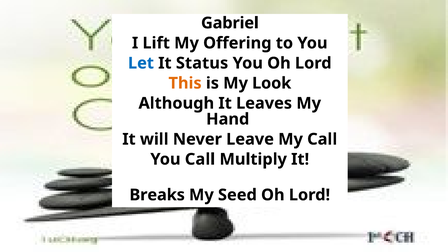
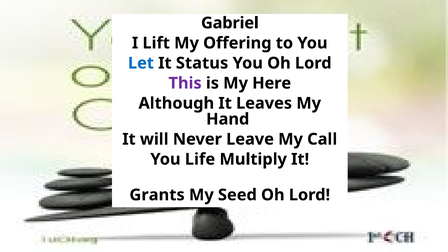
This colour: orange -> purple (185, 83)
Look: Look -> Here (272, 83)
You Call: Call -> Life (200, 159)
Breaks: Breaks -> Grants (157, 195)
